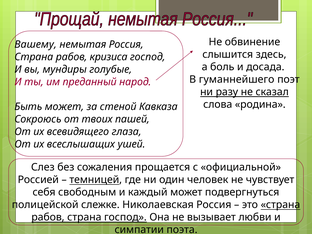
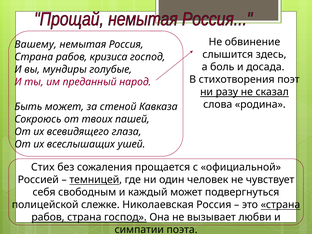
гуманнейшего: гуманнейшего -> стихотворения (237, 79)
Слез: Слез -> Стих (43, 167)
